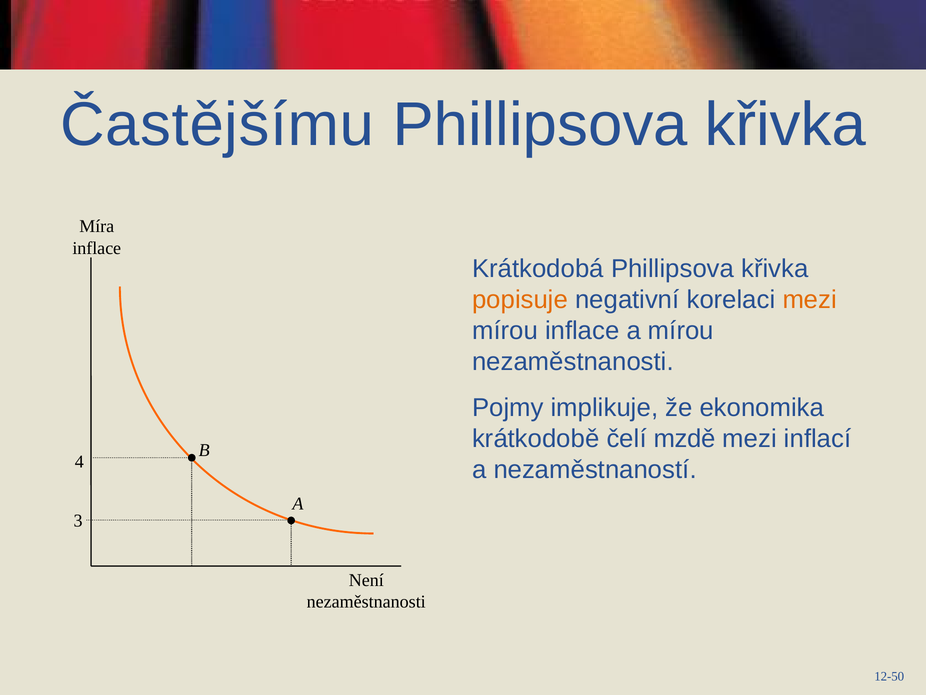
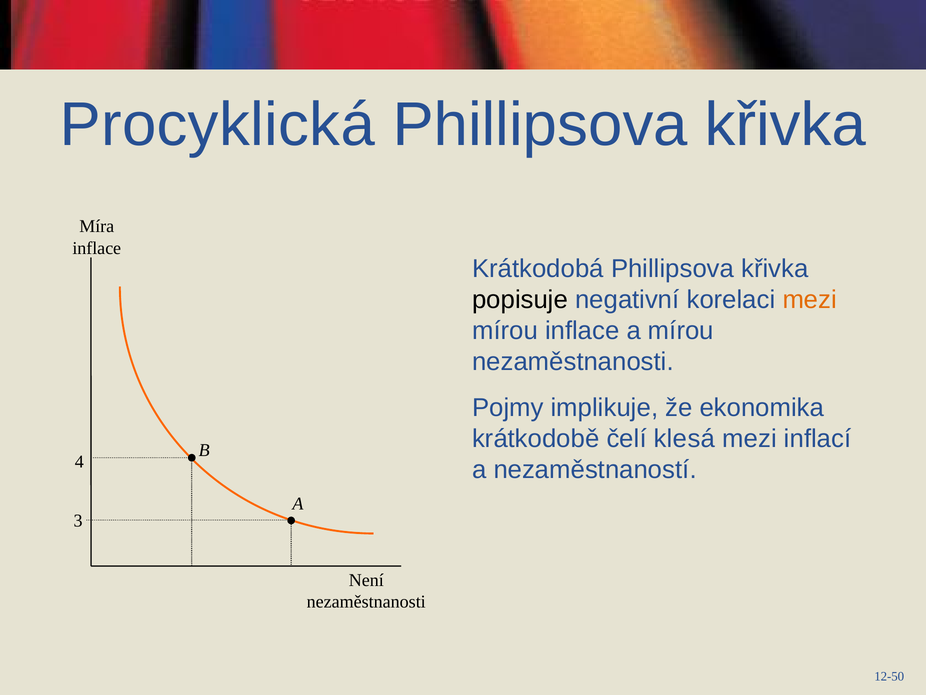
Častějšímu: Častějšímu -> Procyklická (217, 125)
popisuje colour: orange -> black (520, 300)
mzdě: mzdě -> klesá (684, 439)
